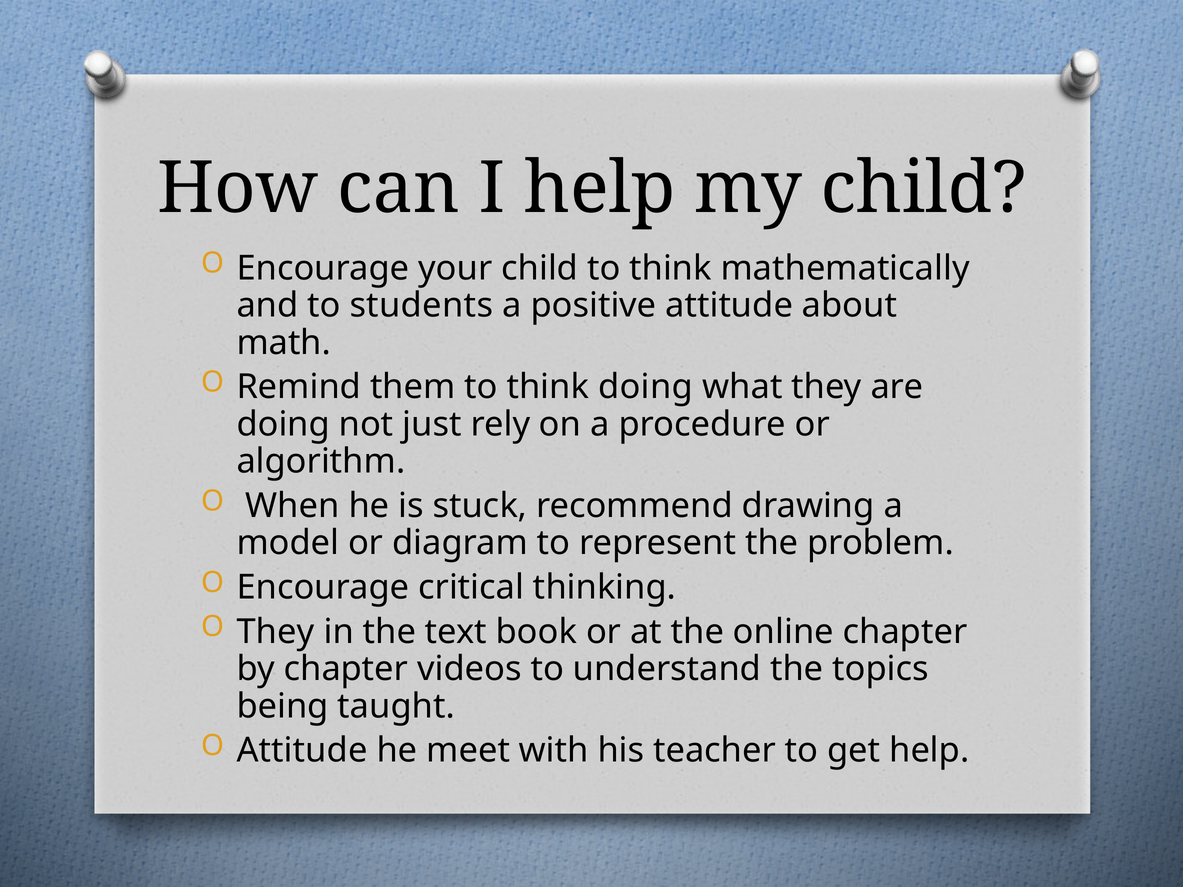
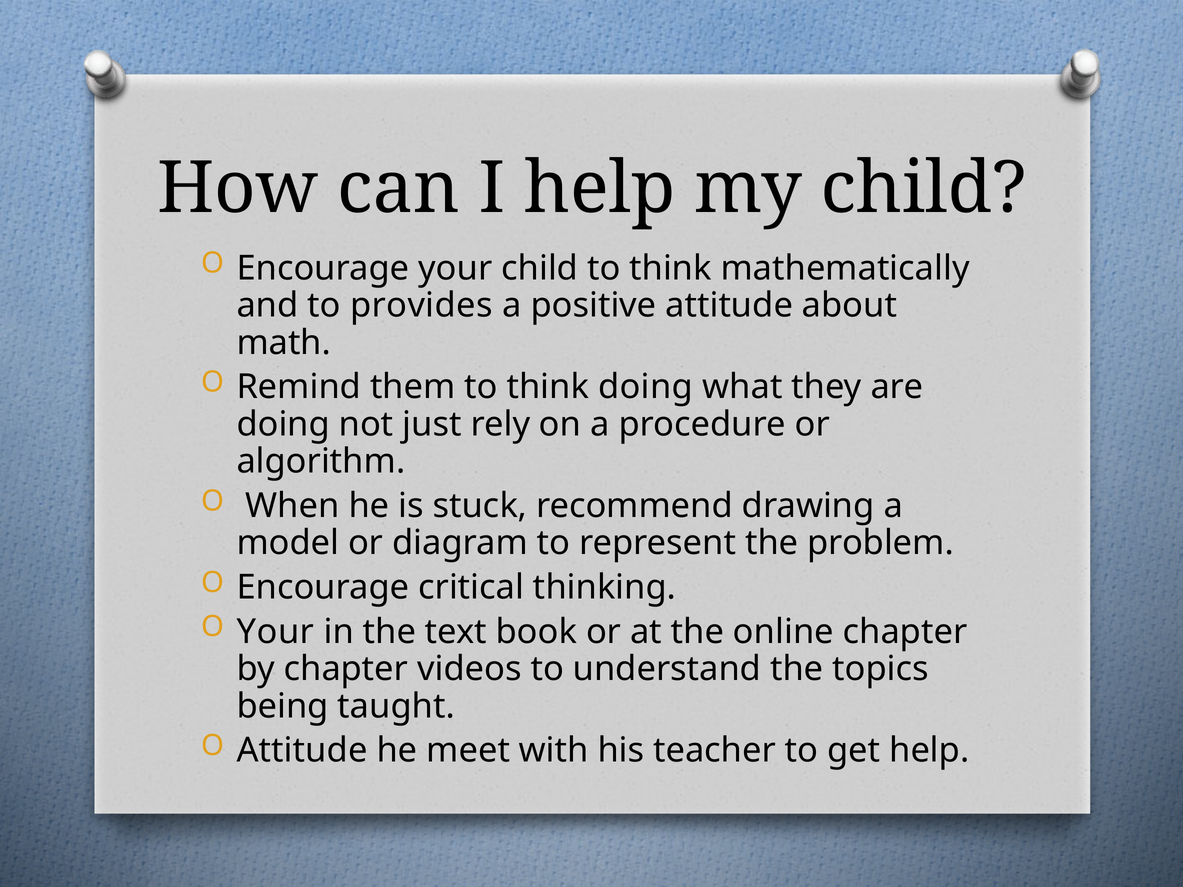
students: students -> provides (421, 305)
They: They -> Your (275, 632)
